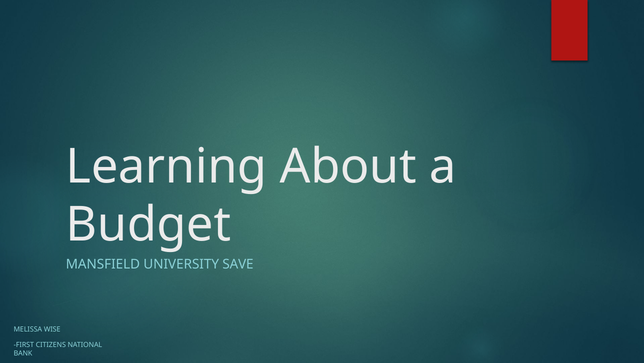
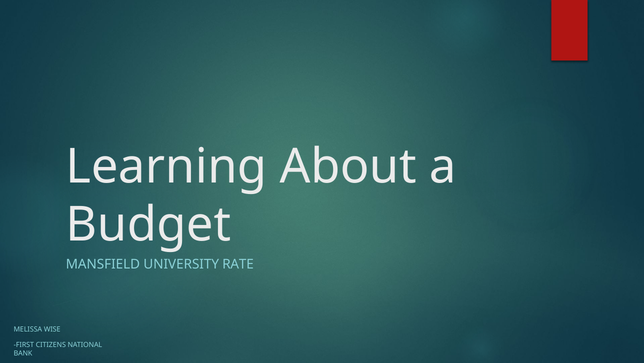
SAVE: SAVE -> RATE (238, 264)
